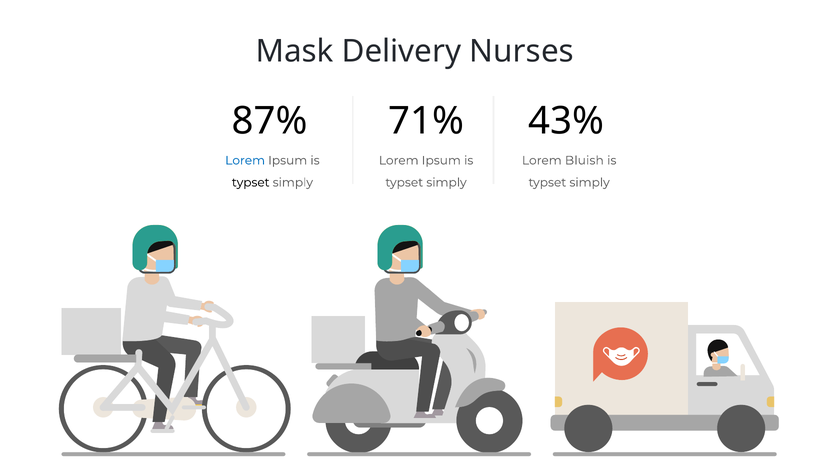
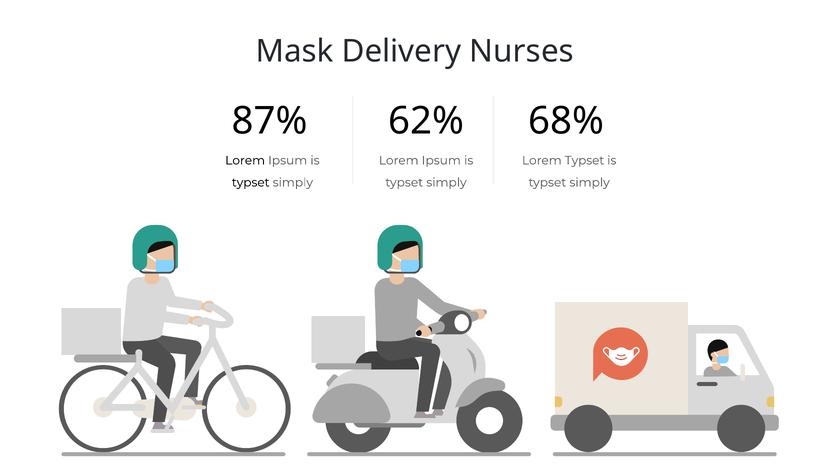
71%: 71% -> 62% (426, 121)
43%: 43% -> 68% (566, 121)
Lorem colour: blue -> black (245, 160)
Lorem Bluish: Bluish -> Typset (585, 160)
